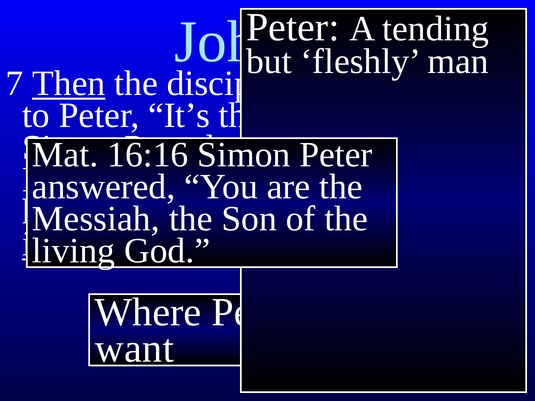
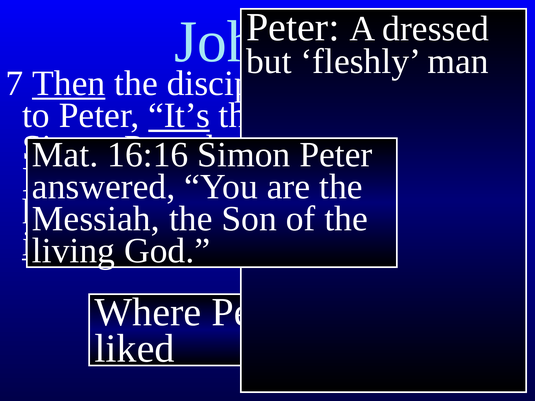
tending: tending -> dressed (436, 29)
It’s underline: none -> present (179, 116)
want: want -> liked (134, 349)
